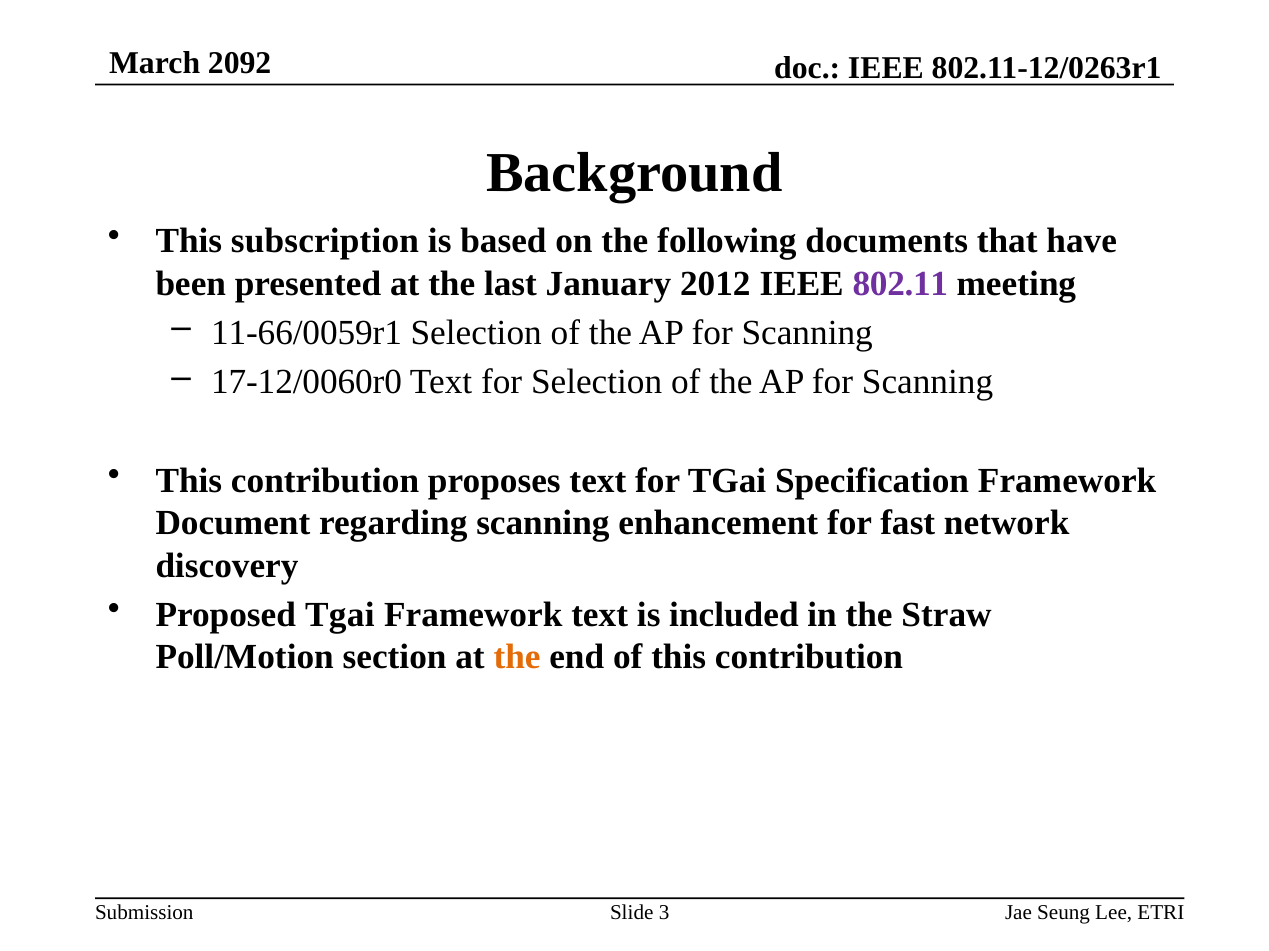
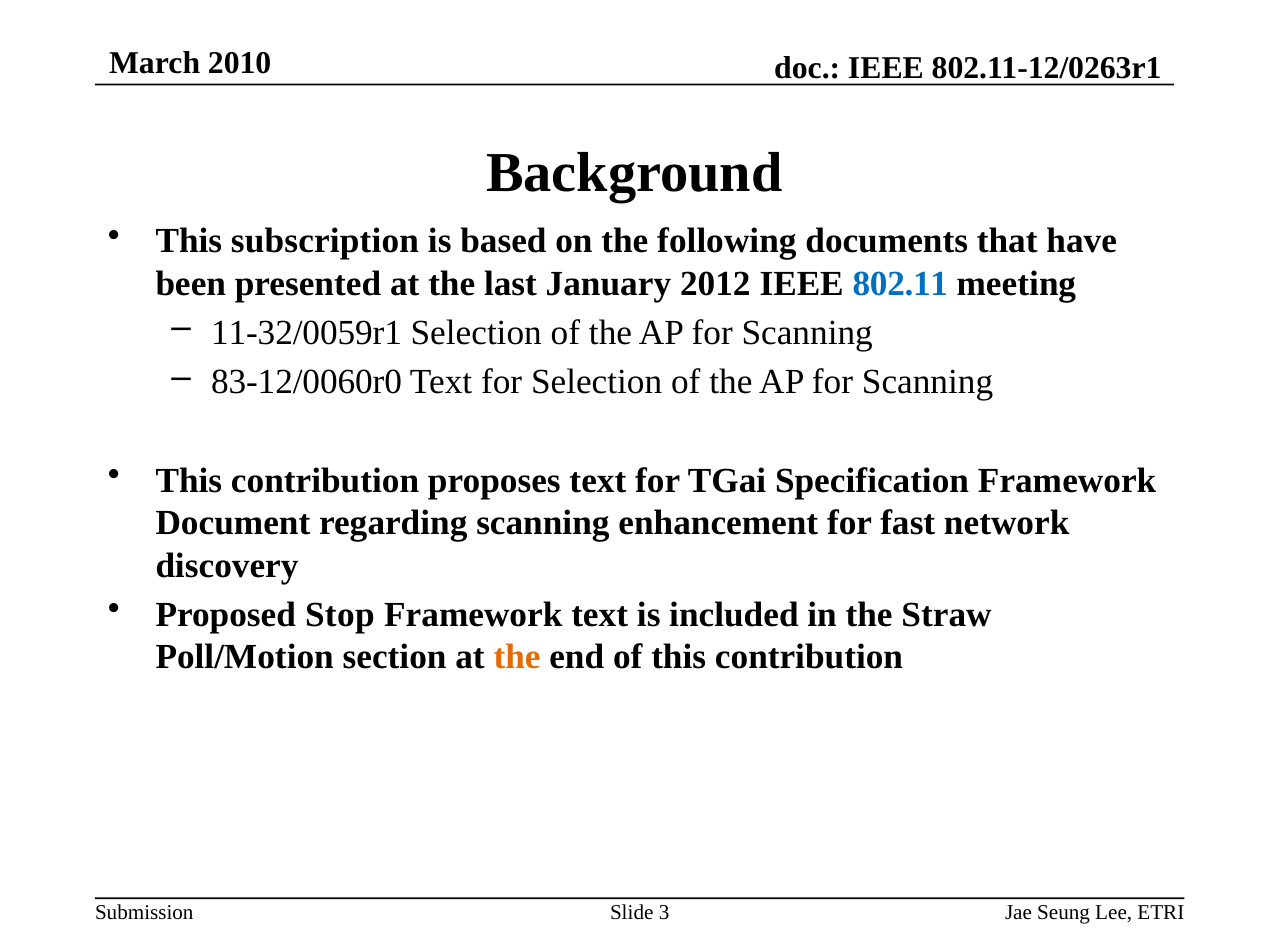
2092: 2092 -> 2010 (240, 63)
802.11 colour: purple -> blue (900, 284)
11-66/0059r1: 11-66/0059r1 -> 11-32/0059r1 (306, 333)
17-12/0060r0: 17-12/0060r0 -> 83-12/0060r0 (306, 383)
Proposed Tgai: Tgai -> Stop (340, 615)
